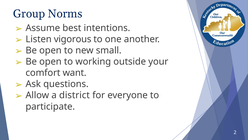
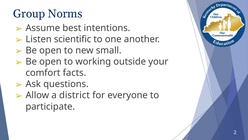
vigorous: vigorous -> scientific (73, 39)
want: want -> facts (74, 73)
